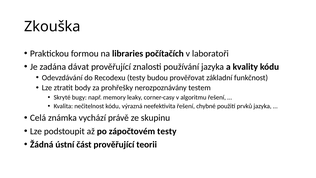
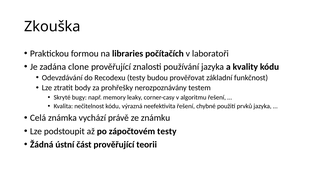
dávat: dávat -> clone (79, 67)
skupinu: skupinu -> známku (156, 118)
